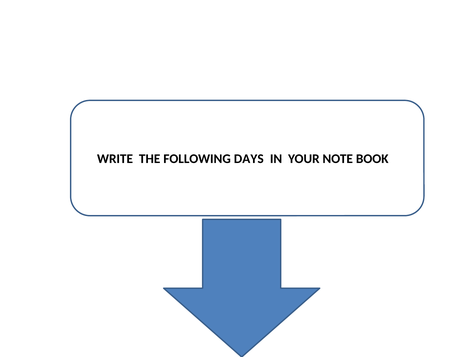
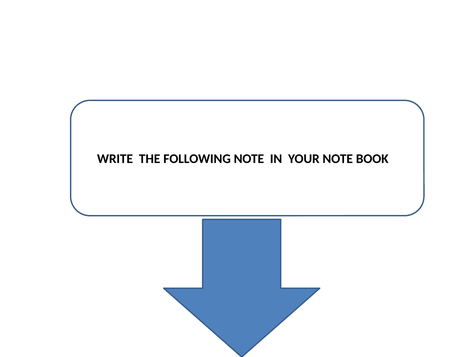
FOLLOWING DAYS: DAYS -> NOTE (249, 159)
